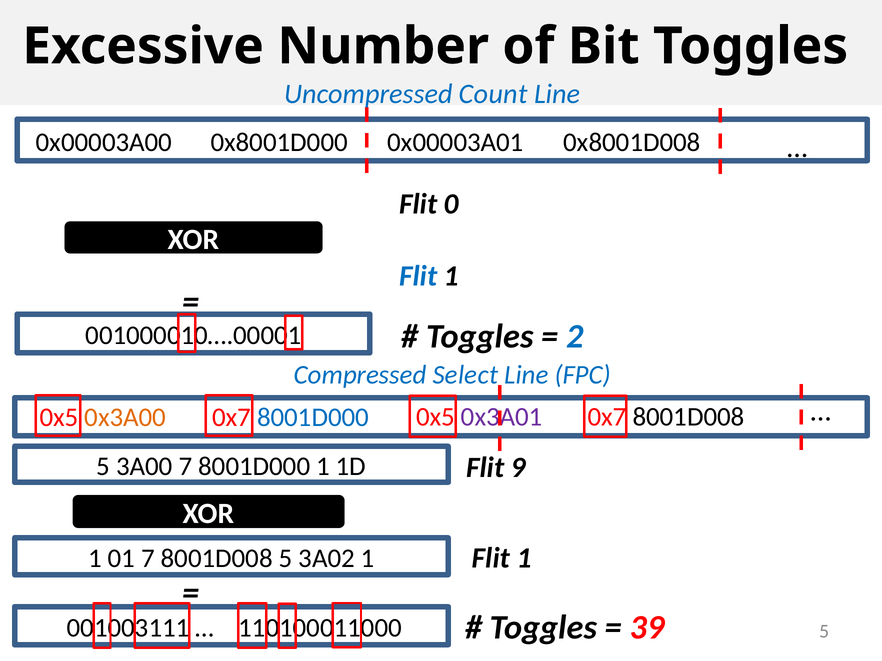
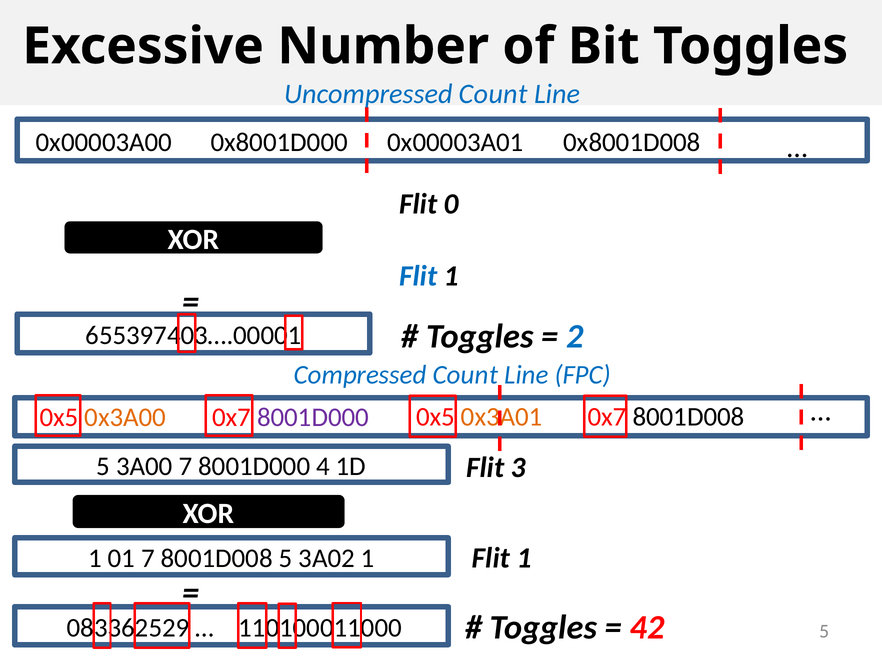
001000010….00001: 001000010….00001 -> 655397403….00001 (193, 336)
Compressed Select: Select -> Count (465, 375)
8001D000 colour: blue -> purple (313, 417)
0x3A01 colour: purple -> orange (502, 417)
8001D000 1: 1 -> 4 (323, 467)
9: 9 -> 3 (518, 468)
39: 39 -> 42 (647, 628)
001003111: 001003111 -> 083362529 (128, 628)
